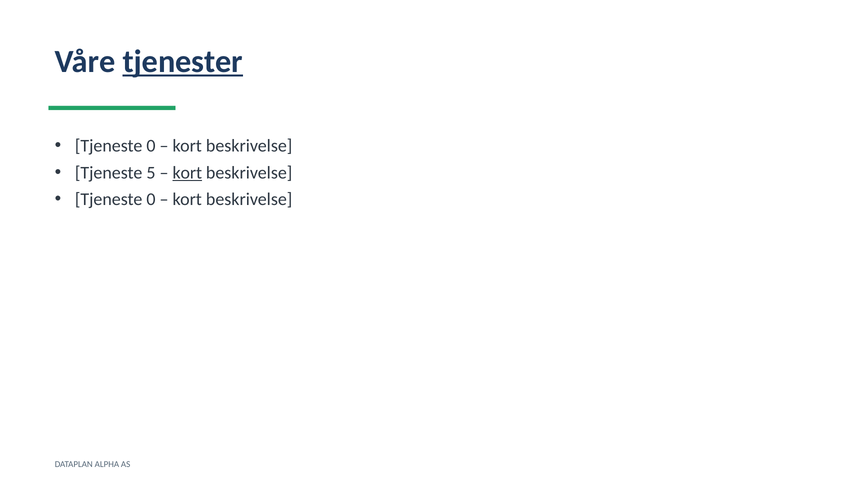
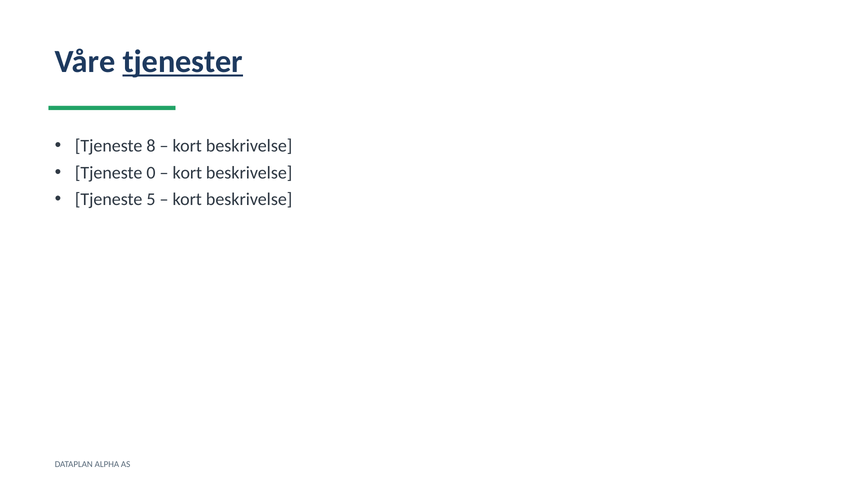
0: 0 -> 8 (151, 146)
5: 5 -> 0 (151, 173)
kort underline: present -> none (187, 173)
0: 0 -> 5 (151, 200)
